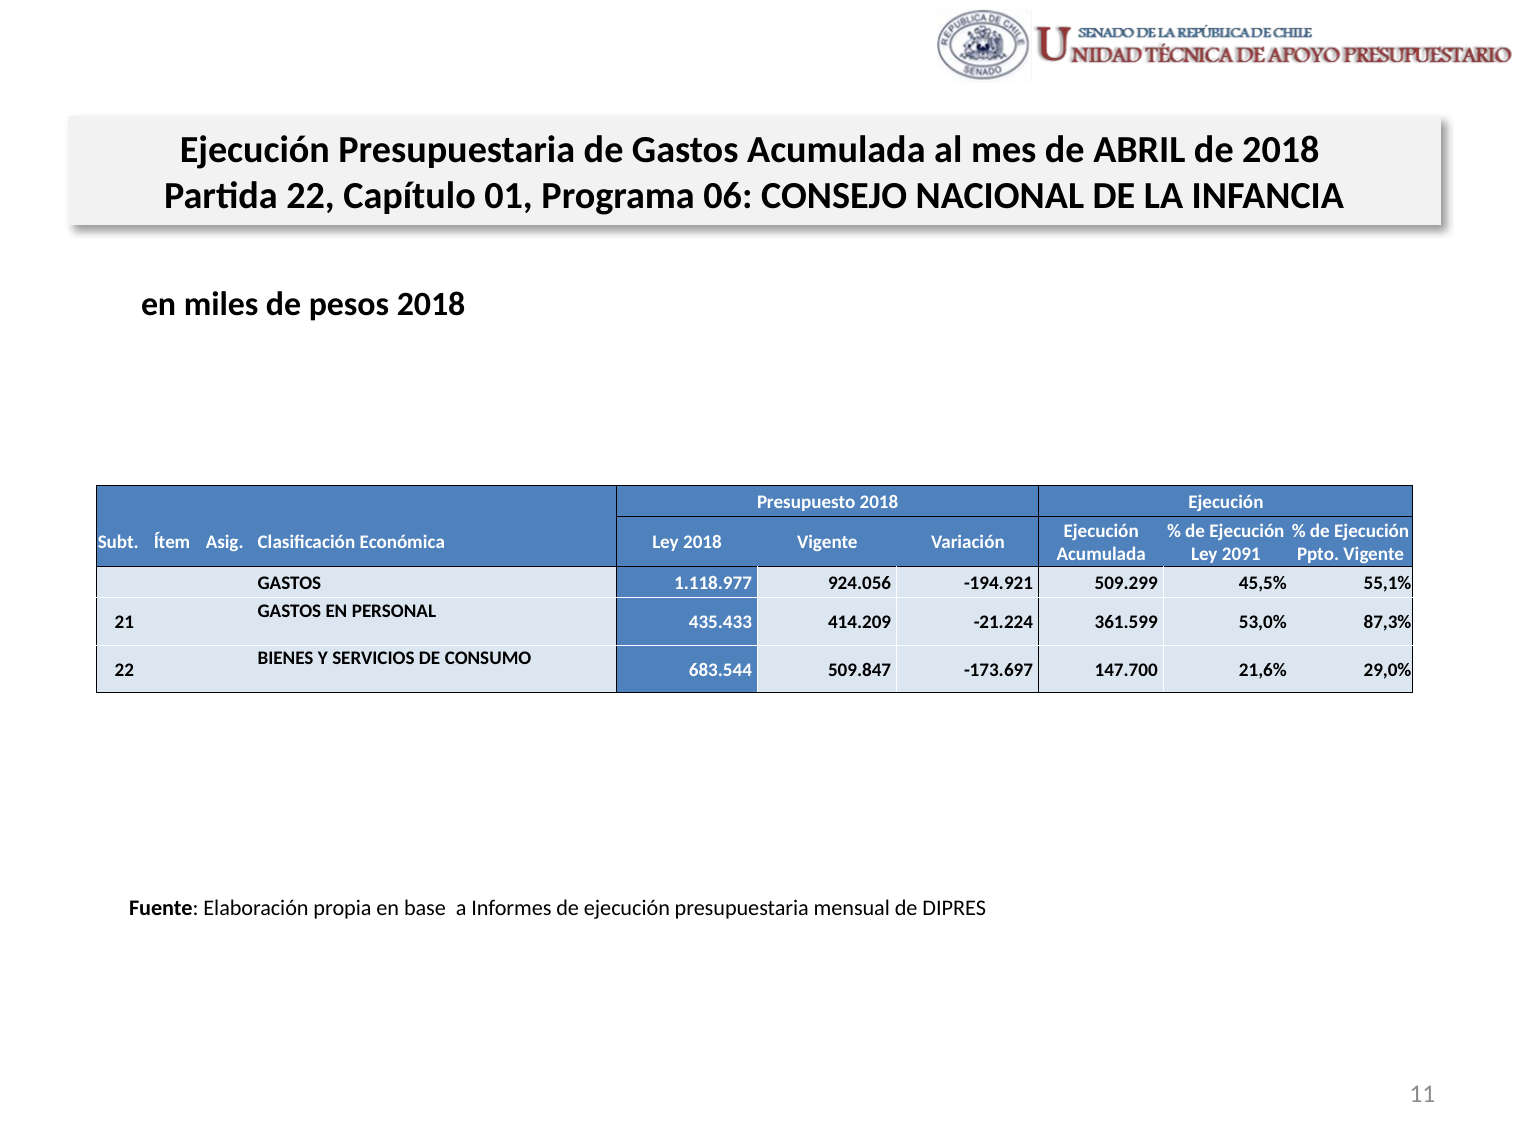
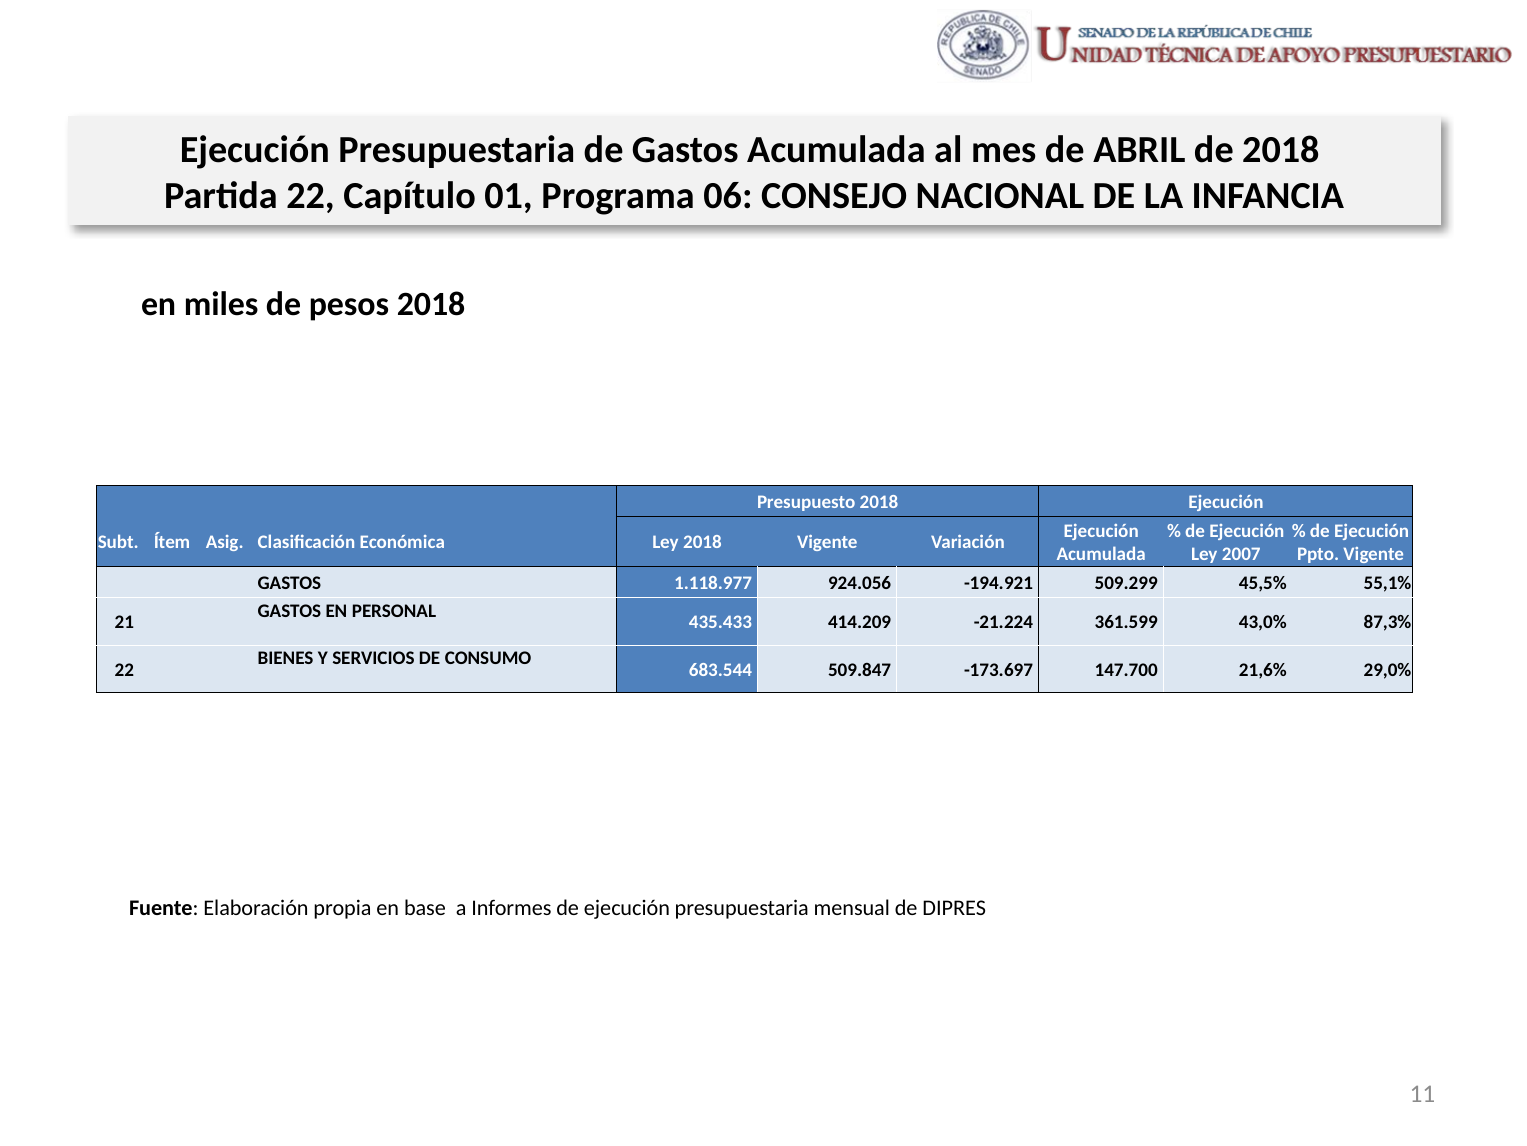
2091: 2091 -> 2007 (1241, 554)
53,0%: 53,0% -> 43,0% (1263, 622)
